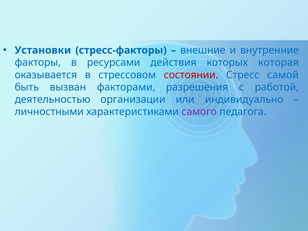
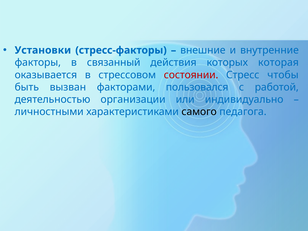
ресурсами: ресурсами -> связанный (114, 63)
самой: самой -> чтобы (283, 75)
разрешения: разрешения -> пользовался (197, 87)
самого colour: purple -> black (199, 112)
